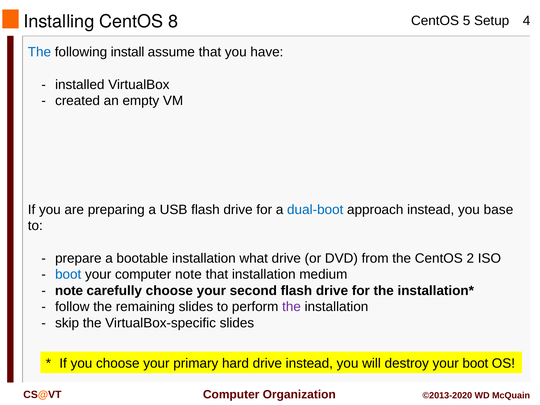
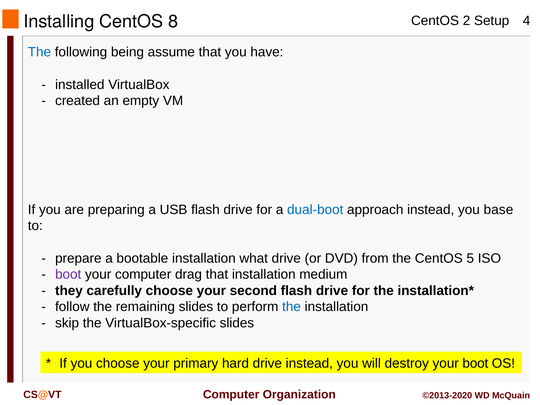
5: 5 -> 2 (467, 21)
install: install -> being (127, 52)
2: 2 -> 5 (470, 258)
boot colour: blue -> purple (68, 274)
computer note: note -> drag (189, 274)
note: note -> they (69, 291)
the colour: purple -> blue (292, 307)
